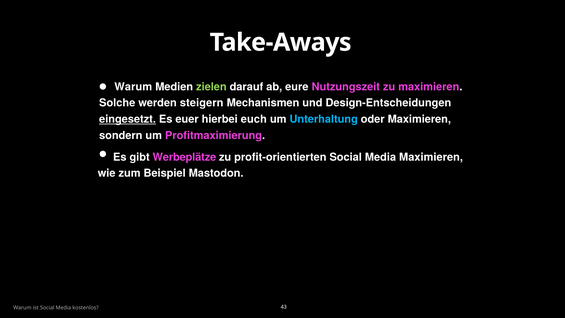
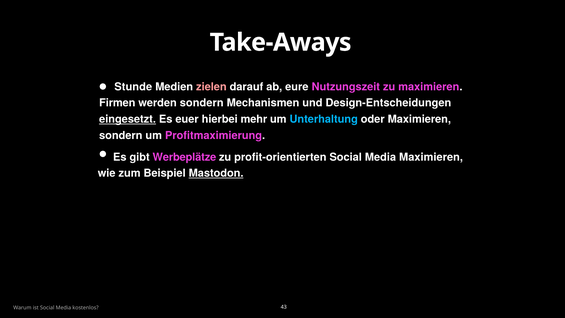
Warum: Warum -> Stunde (133, 87)
zielen colour: light green -> pink (211, 87)
Solche: Solche -> Firmen (117, 103)
werden steigern: steigern -> sondern (202, 103)
euch: euch -> mehr (254, 119)
Mastodon underline: none -> present (216, 173)
